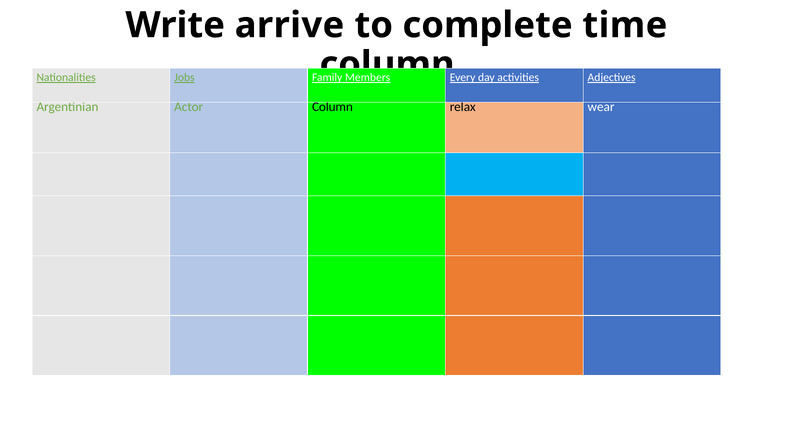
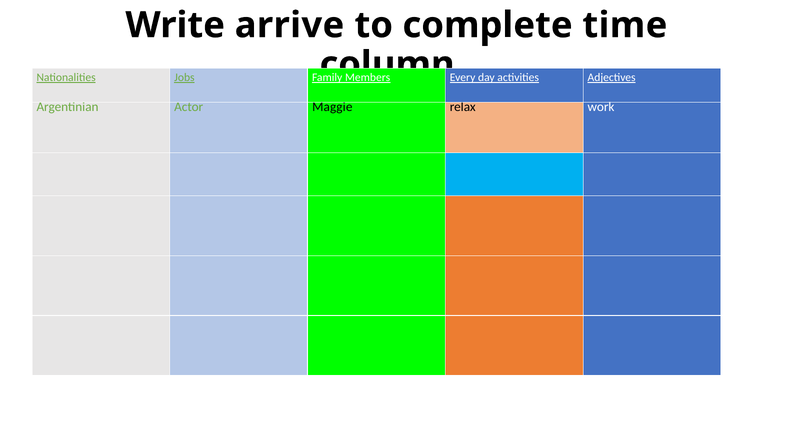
Actor Column: Column -> Maggie (332, 107)
wear: wear -> work (601, 107)
